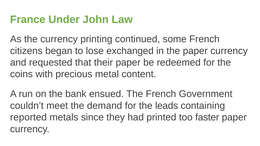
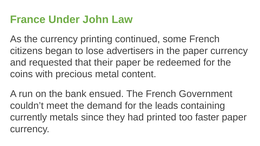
exchanged: exchanged -> advertisers (130, 51)
reported: reported -> currently (29, 118)
